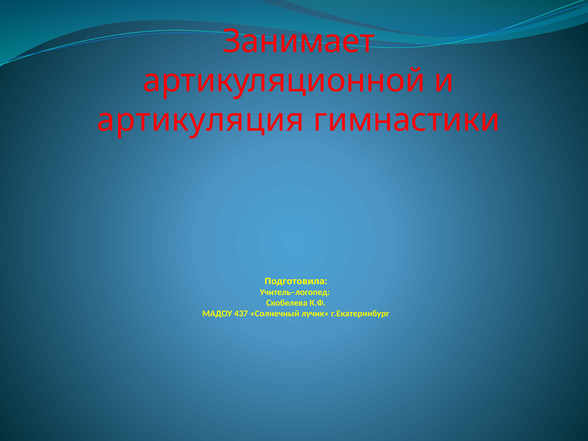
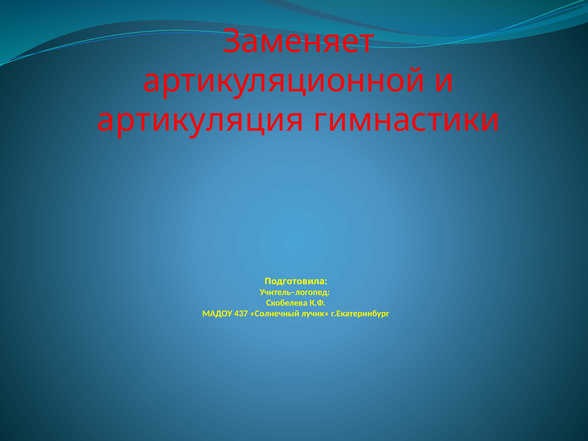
Занимает: Занимает -> Заменяет (299, 42)
